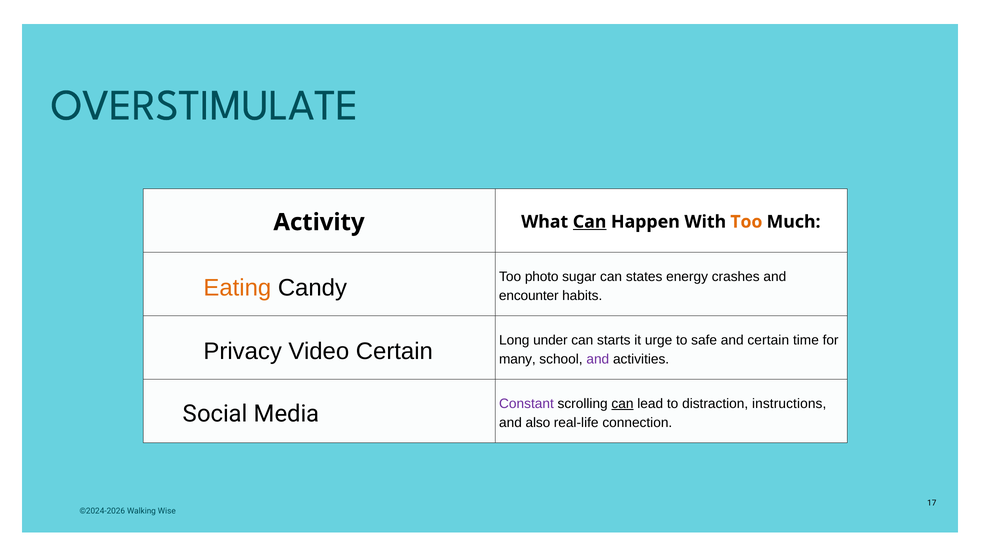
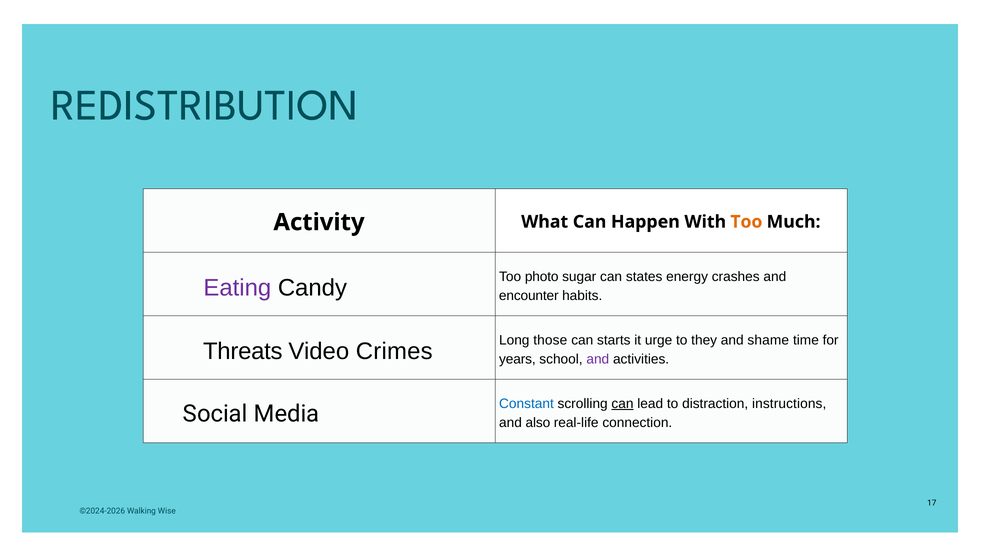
OVERSTIMULATE: OVERSTIMULATE -> REDISTRIBUTION (204, 105)
Can underline: present -> none (590, 222)
Eating colour: orange -> purple (237, 288)
Privacy: Privacy -> Threats (243, 351)
Video Certain: Certain -> Crimes (394, 351)
under: under -> those (550, 340)
safe: safe -> they (704, 340)
and certain: certain -> shame (768, 340)
many: many -> years (517, 359)
Constant colour: purple -> blue (526, 403)
